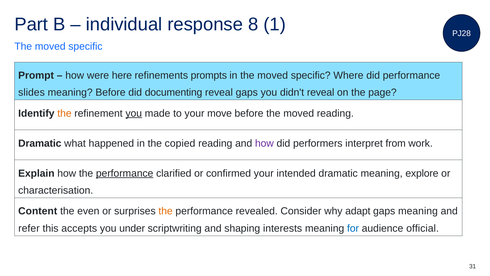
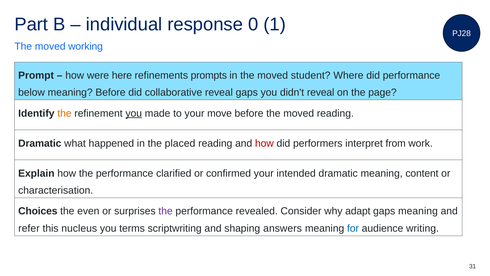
8: 8 -> 0 (253, 24)
specific: specific -> working (85, 47)
in the moved specific: specific -> student (311, 75)
slides: slides -> below (32, 92)
documenting: documenting -> collaborative (174, 92)
copied: copied -> placed (180, 143)
how colour: purple -> red (264, 143)
performance underline: present -> none (125, 173)
explore: explore -> content (422, 173)
Content: Content -> Choices (38, 211)
the colour: orange -> purple (166, 211)
accepts: accepts -> nucleus (79, 228)
under: under -> terms (132, 228)
interests: interests -> answers (283, 228)
official: official -> writing (423, 228)
